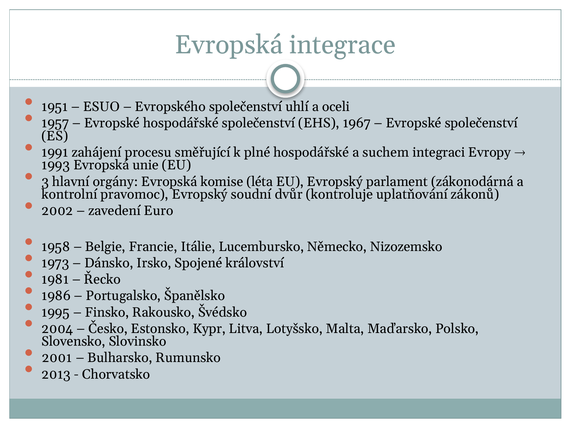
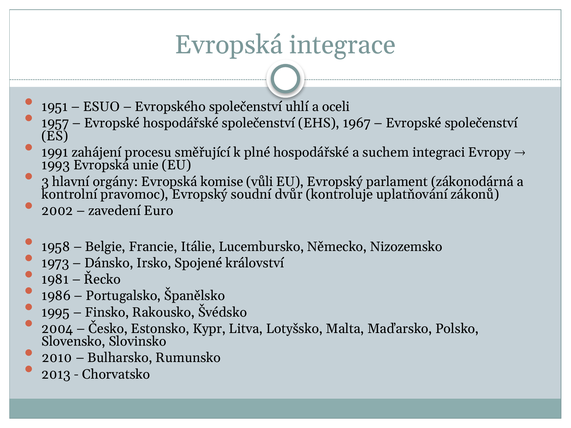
léta: léta -> vůli (260, 182)
2001: 2001 -> 2010 (57, 358)
